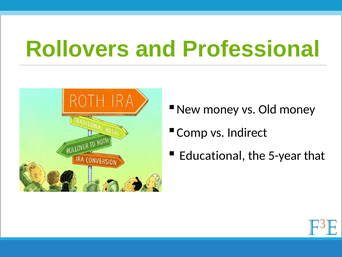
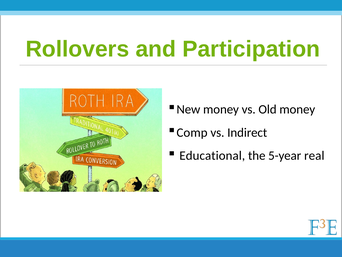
Professional: Professional -> Participation (251, 49)
that: that -> real (314, 155)
